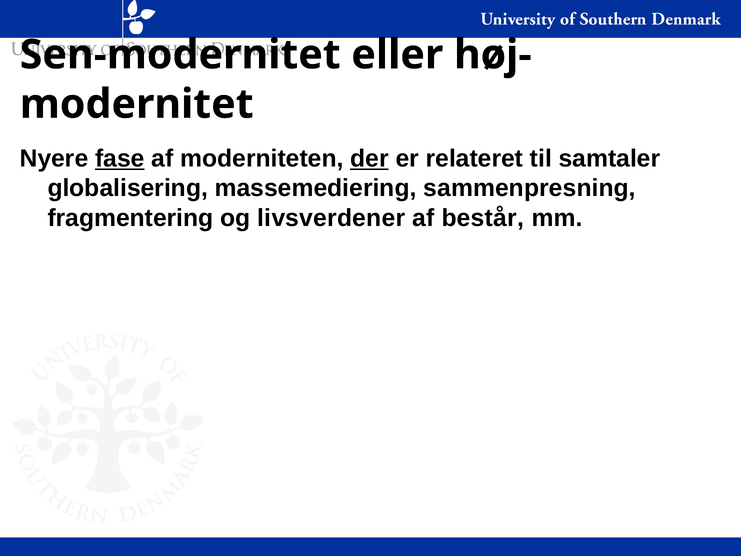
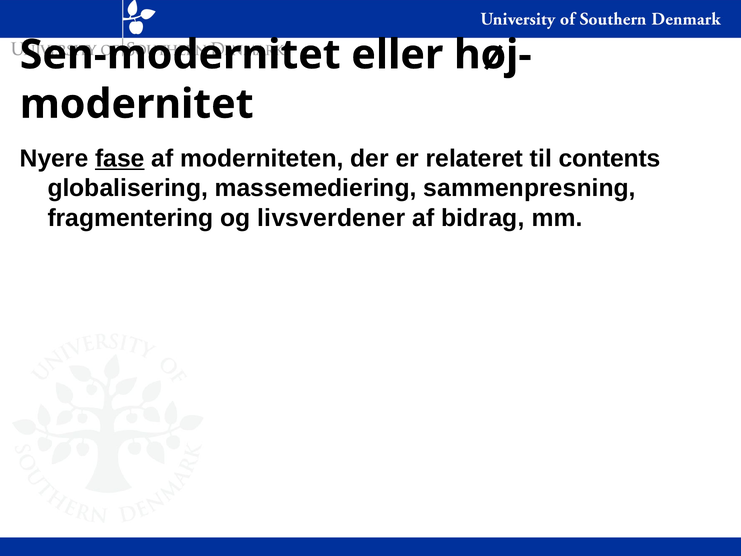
der underline: present -> none (369, 159)
samtaler: samtaler -> contents (610, 159)
består: består -> bidrag (483, 218)
